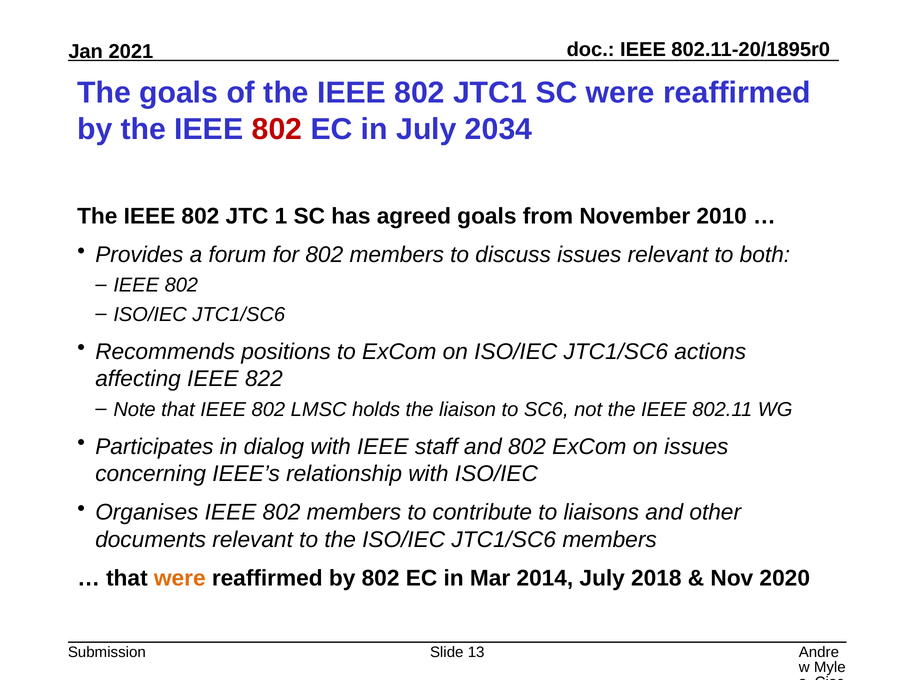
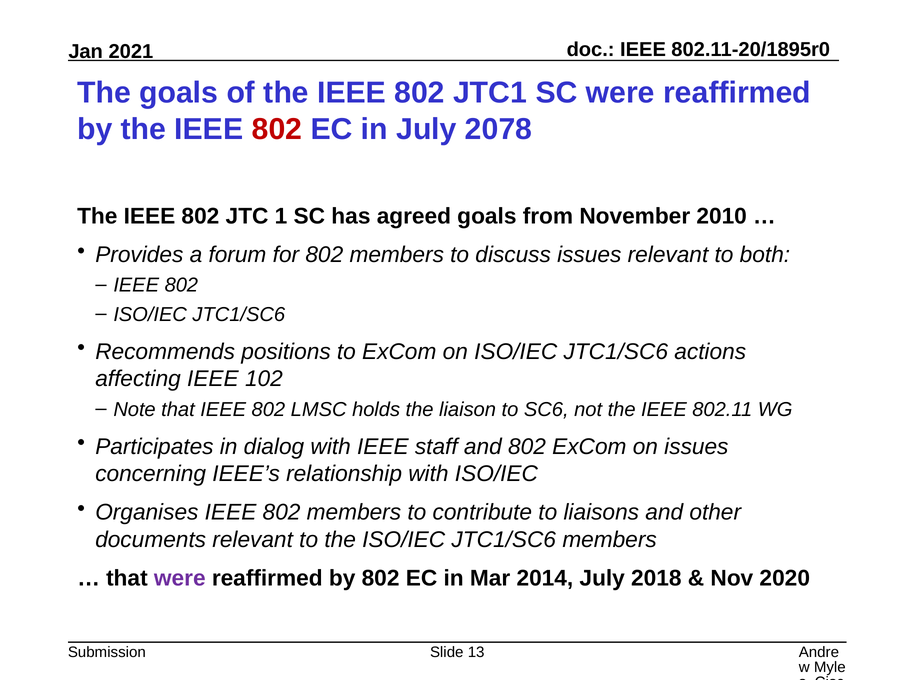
2034: 2034 -> 2078 (499, 129)
822: 822 -> 102 (264, 379)
were colour: orange -> purple (180, 578)
